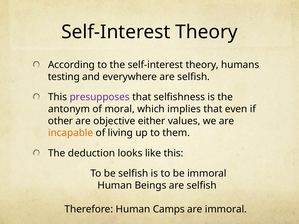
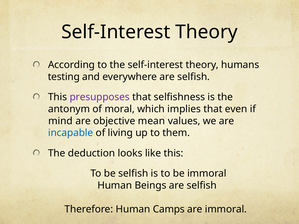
other: other -> mind (60, 121)
either: either -> mean (151, 121)
incapable colour: orange -> blue (71, 133)
